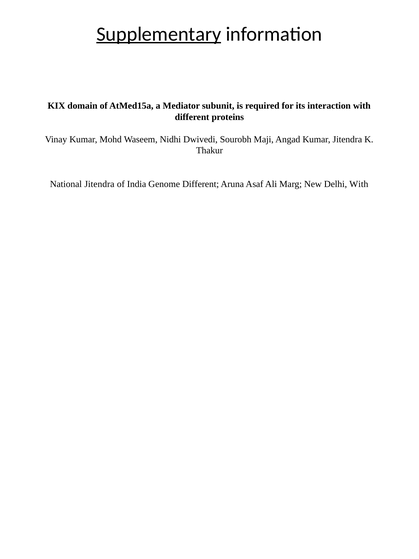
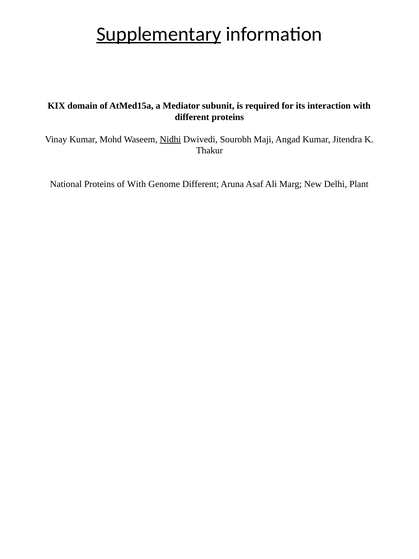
Nidhi underline: none -> present (170, 139)
National Jitendra: Jitendra -> Proteins (99, 184)
of India: India -> With (137, 184)
Delhi With: With -> Plant (359, 184)
